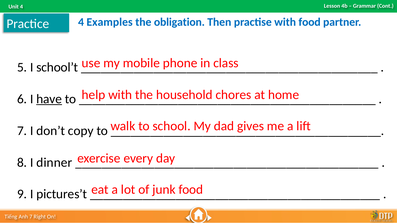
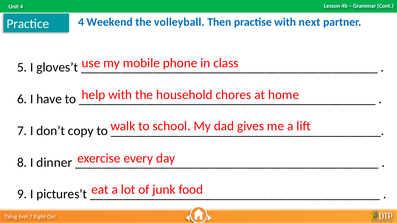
Examples: Examples -> Weekend (110, 22)
obligation: obligation -> volleyball (179, 22)
with food: food -> next (309, 22)
school’t: school’t -> gloves’t (57, 67)
have underline: present -> none (49, 99)
